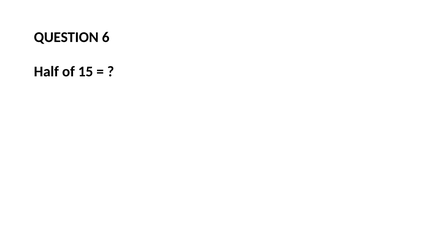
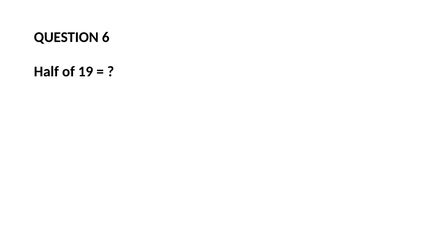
15: 15 -> 19 (86, 72)
